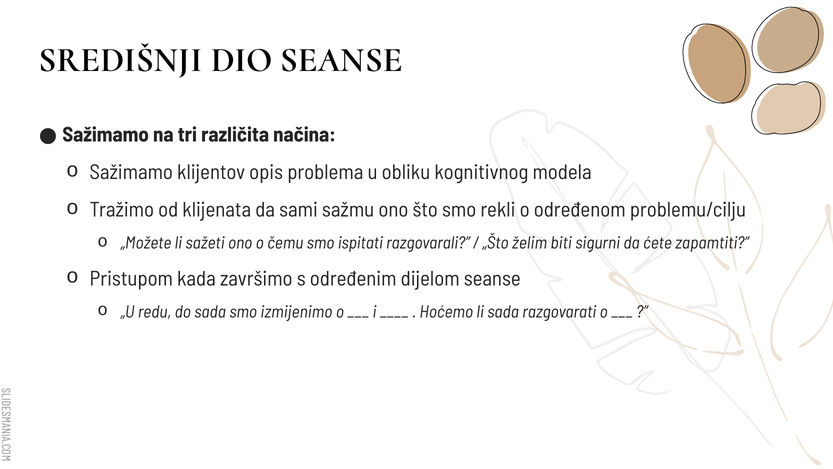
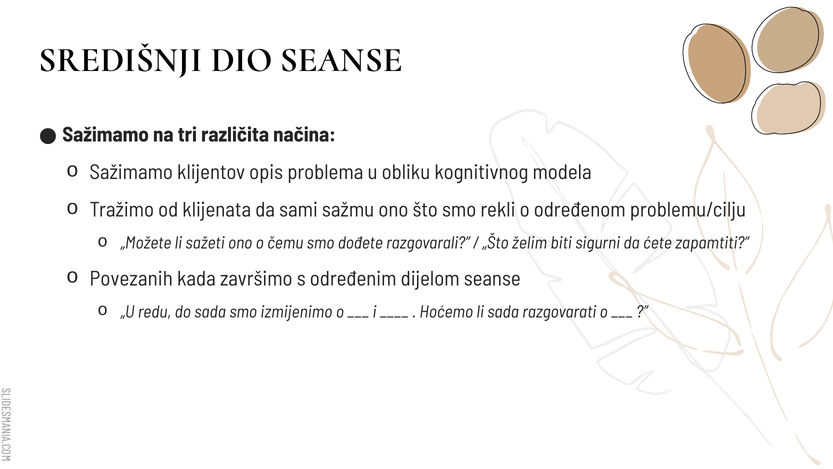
ispitati: ispitati -> dođete (360, 243)
Pristupom: Pristupom -> Povezanih (131, 279)
